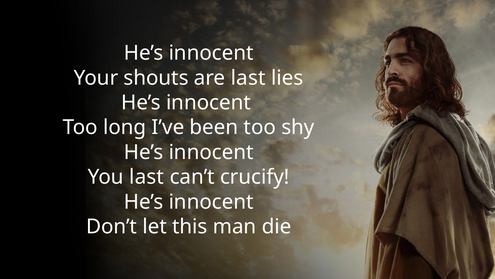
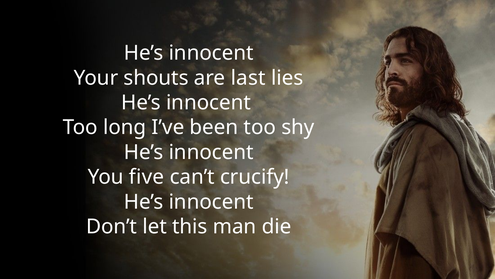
You last: last -> five (147, 177)
